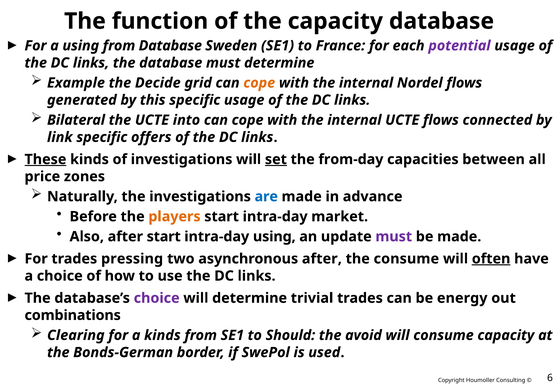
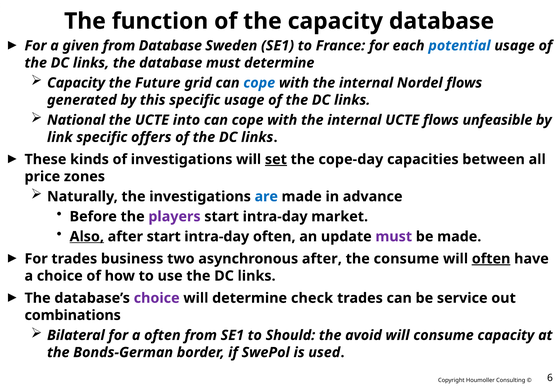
a using: using -> given (81, 46)
potential colour: purple -> blue (459, 46)
Example: Example -> Capacity (76, 83)
Decide: Decide -> Future (158, 83)
cope colour: orange -> blue (259, 83)
Bilateral: Bilateral -> National (76, 120)
connected: connected -> unfeasible (497, 120)
These underline: present -> none (45, 159)
from-day: from-day -> cope-day (351, 159)
players colour: orange -> purple (174, 217)
Also underline: none -> present (87, 237)
intra-day using: using -> often (274, 237)
pressing: pressing -> business (132, 259)
trivial: trivial -> check (312, 298)
energy: energy -> service (462, 298)
Clearing: Clearing -> Bilateral (76, 336)
a kinds: kinds -> often (162, 336)
